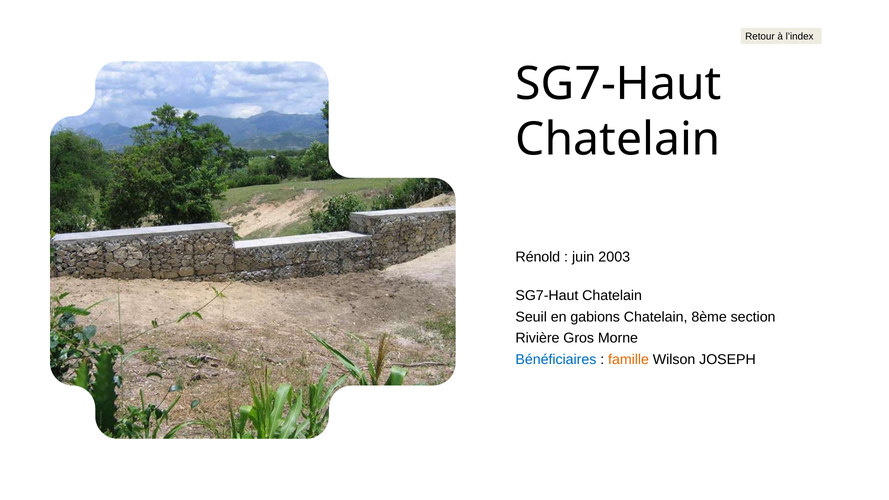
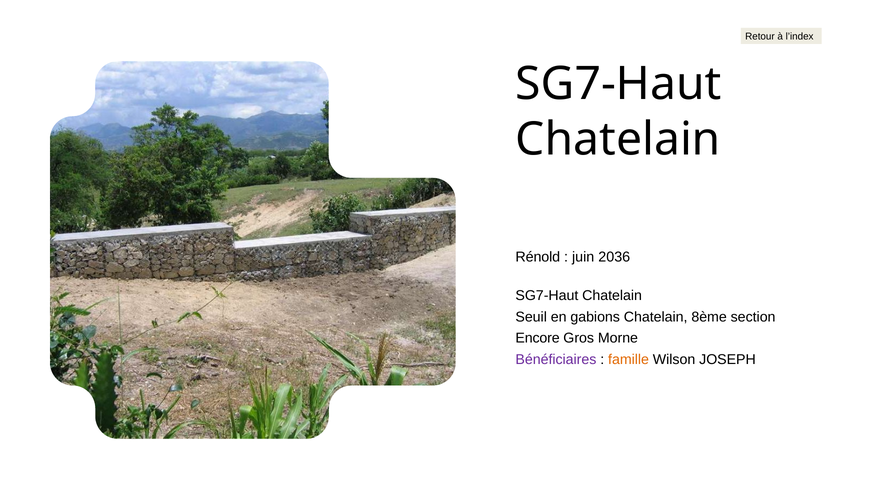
2003: 2003 -> 2036 (614, 257)
Rivière: Rivière -> Encore (538, 338)
Bénéficiaires colour: blue -> purple (556, 360)
